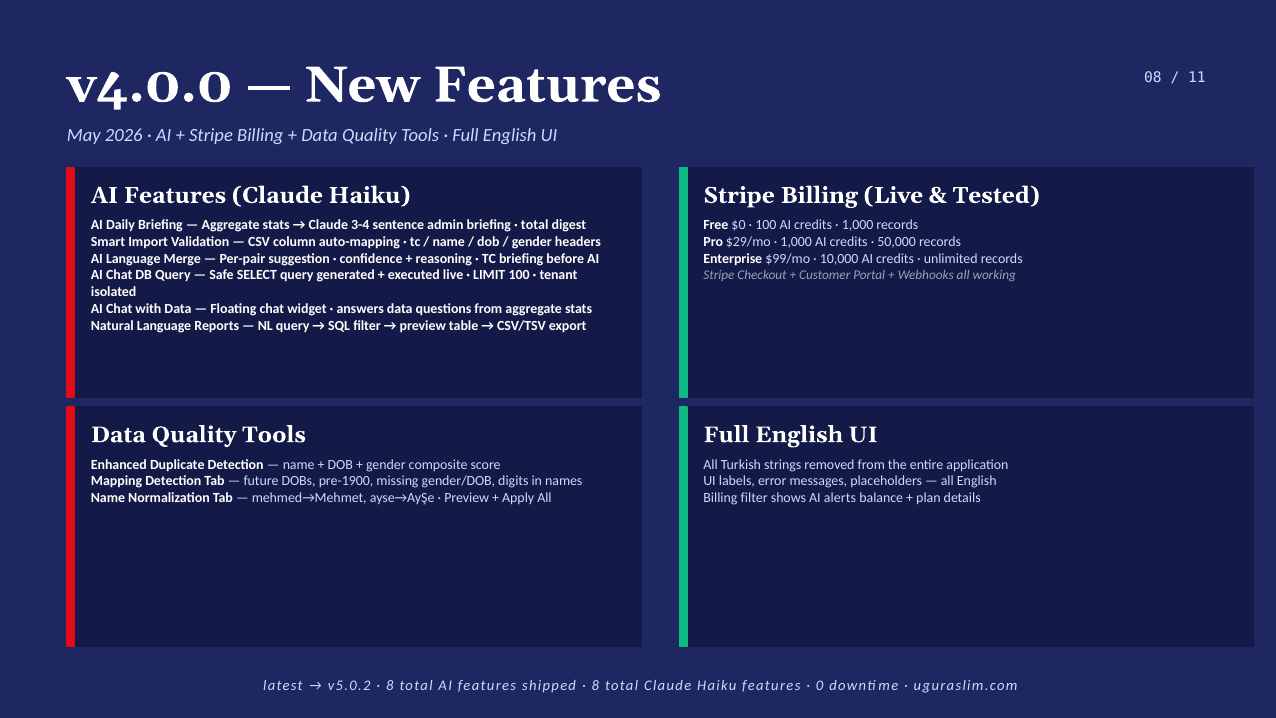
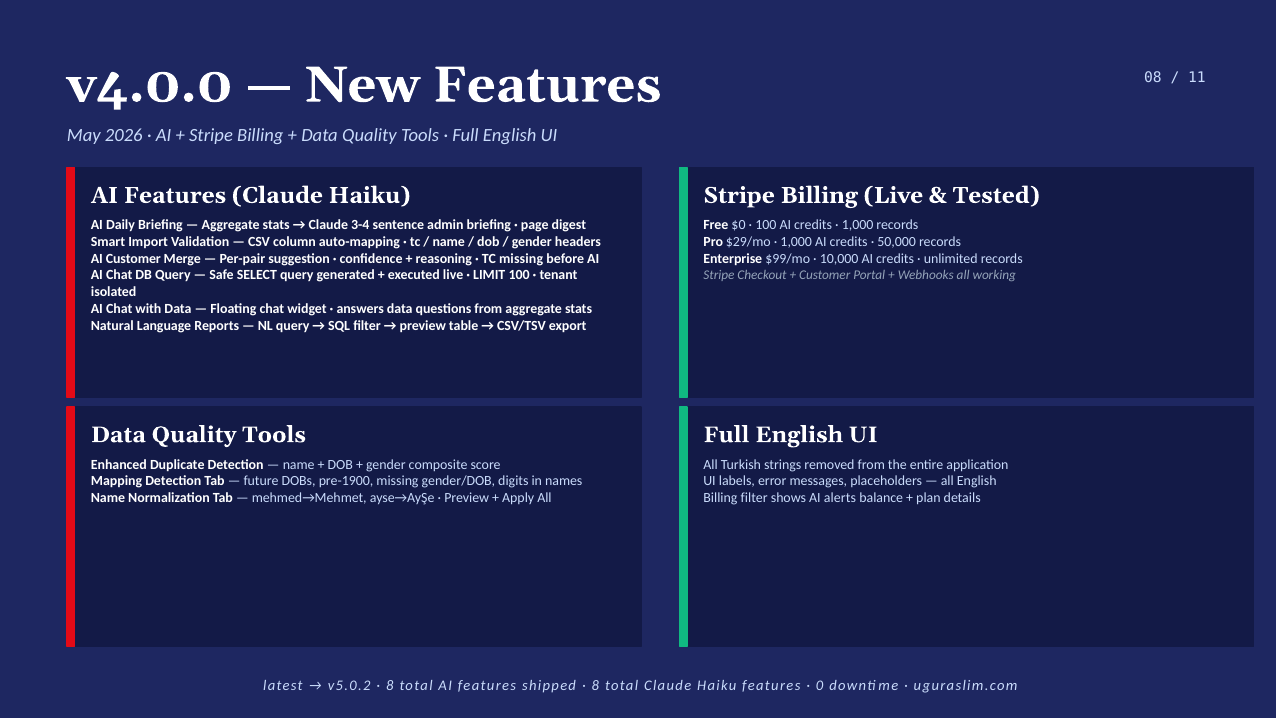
total: total -> page (535, 225)
AI Language: Language -> Customer (133, 258)
TC briefing: briefing -> missing (521, 258)
